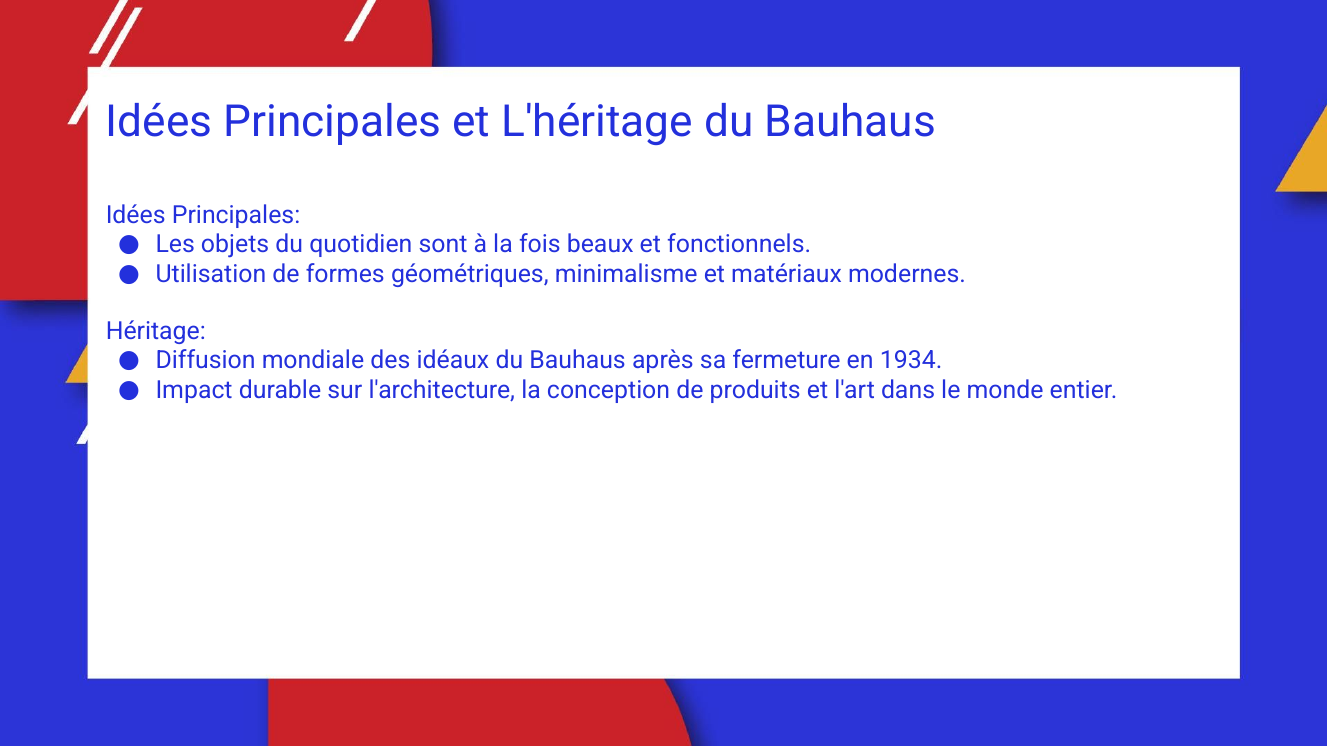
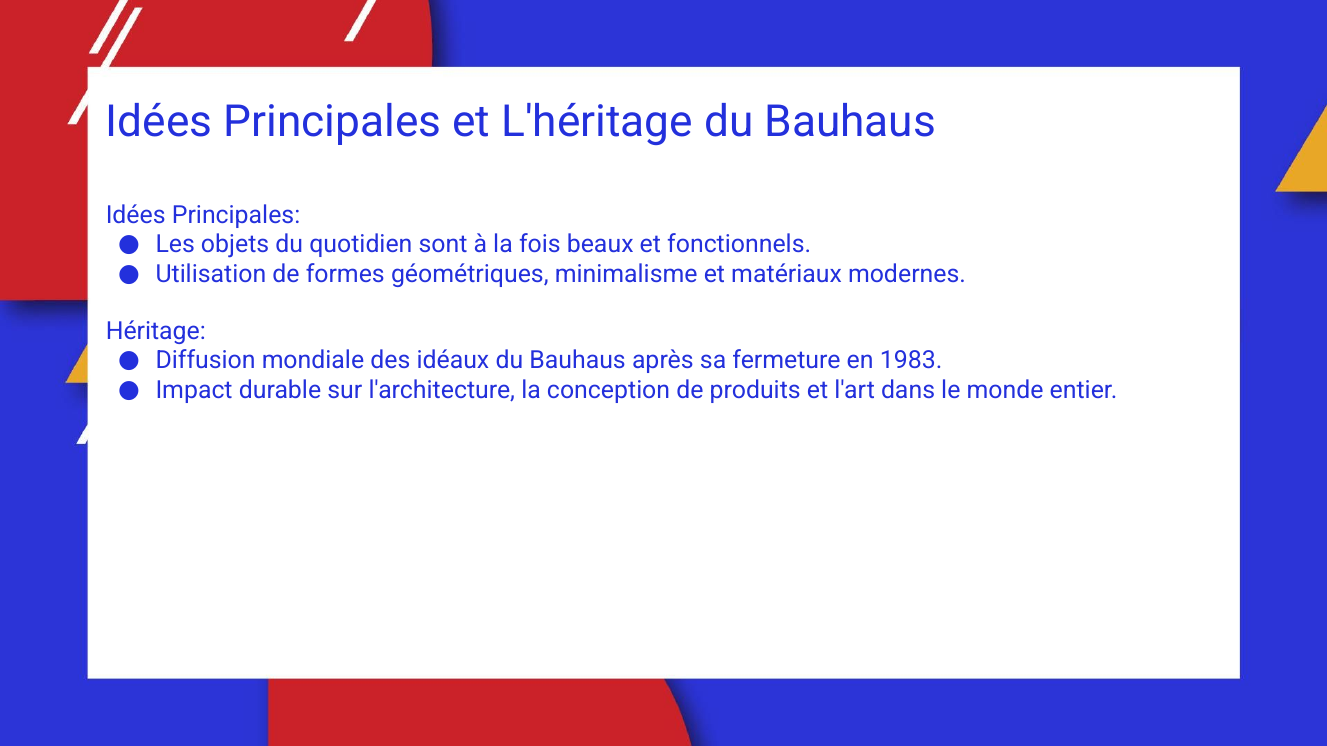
1934: 1934 -> 1983 (911, 361)
